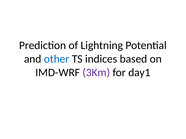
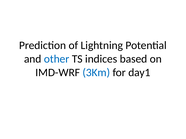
3Km colour: purple -> blue (96, 73)
